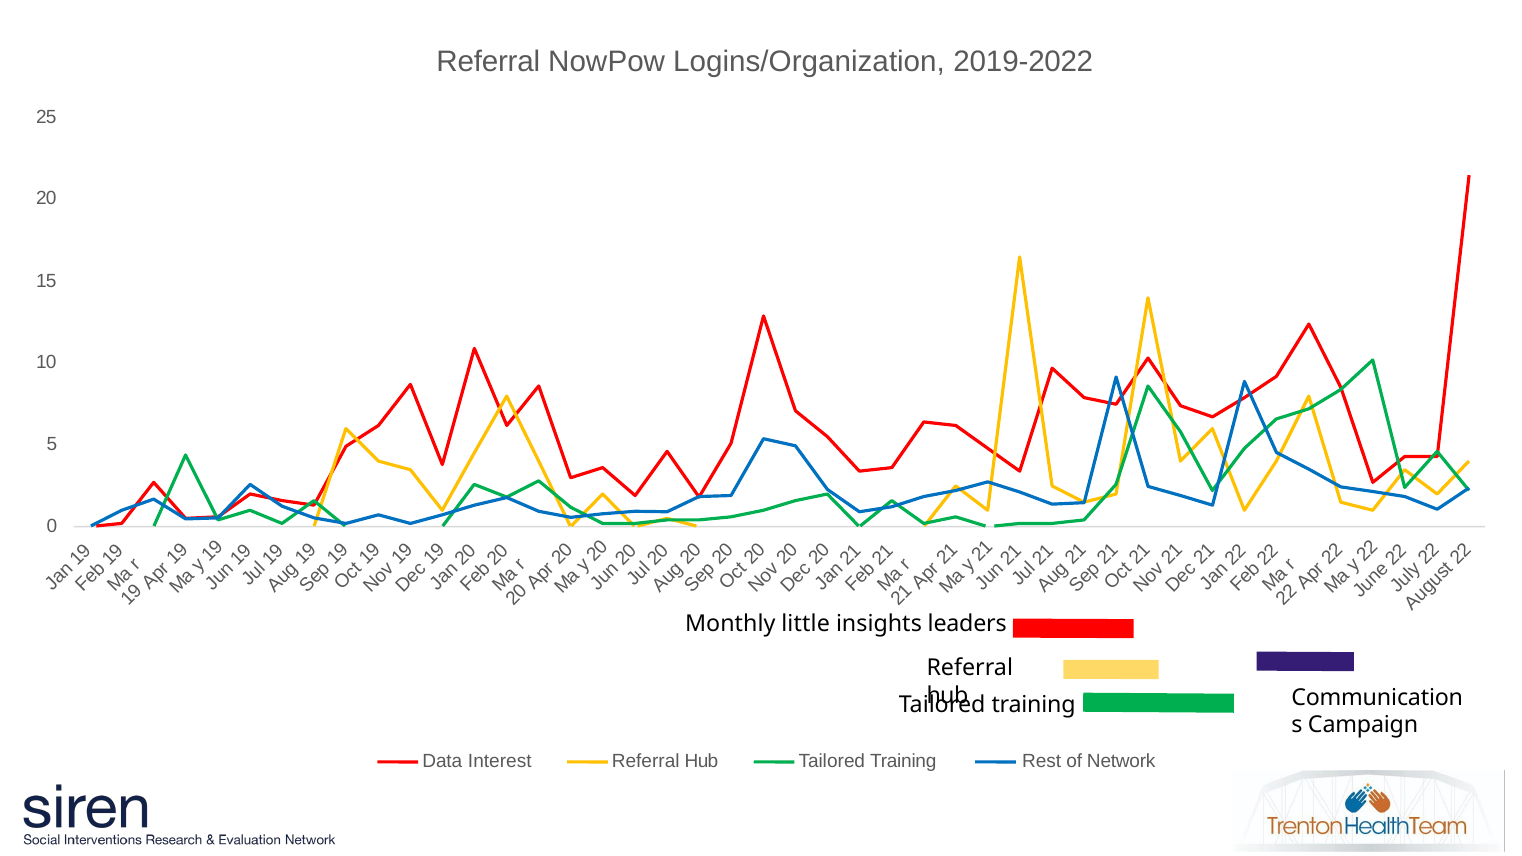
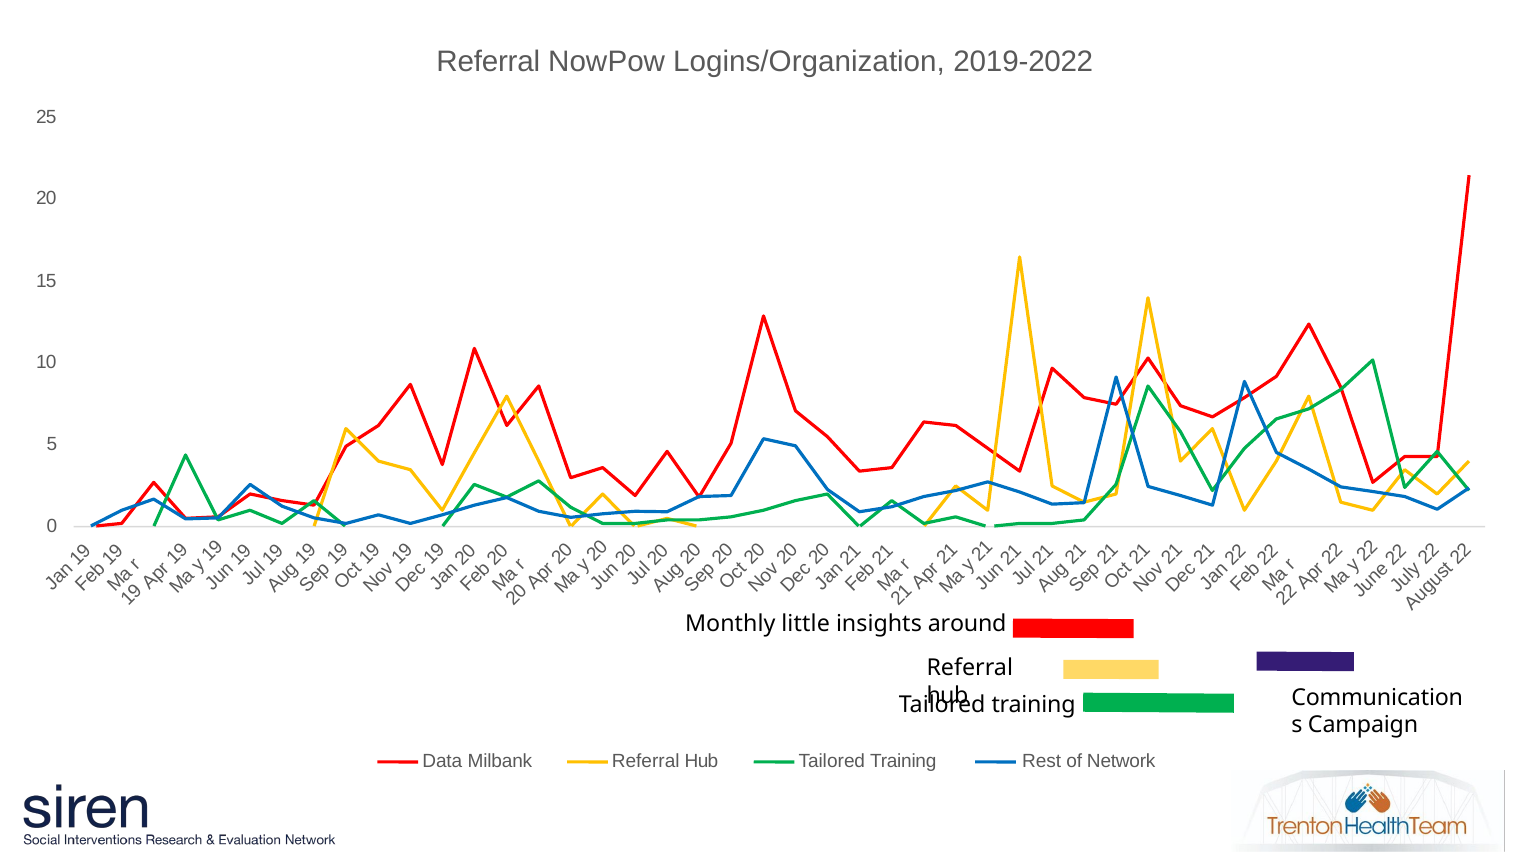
leaders: leaders -> around (967, 624)
Interest: Interest -> Milbank (500, 761)
